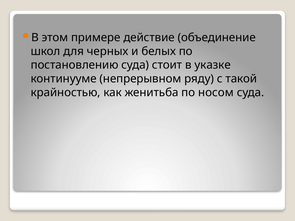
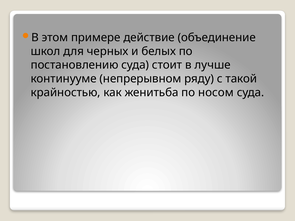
указке: указке -> лучше (213, 65)
